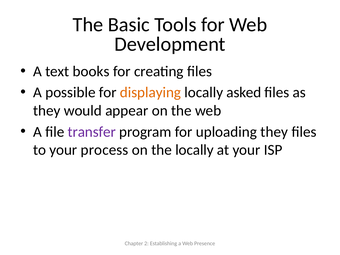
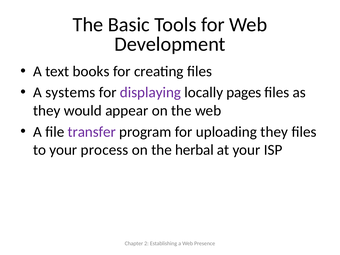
possible: possible -> systems (70, 92)
displaying colour: orange -> purple (151, 92)
asked: asked -> pages (244, 92)
the locally: locally -> herbal (194, 150)
